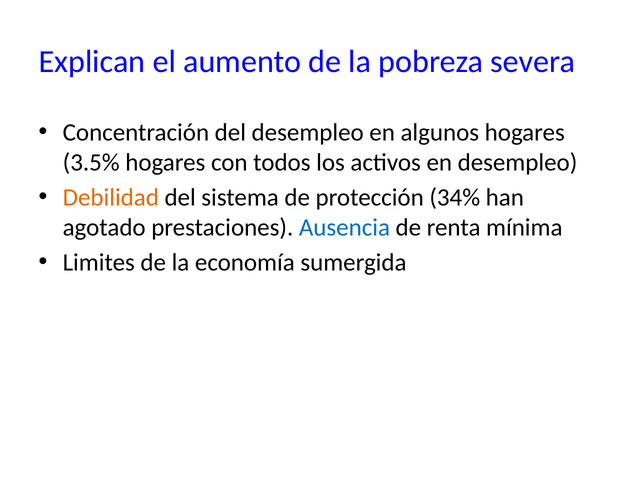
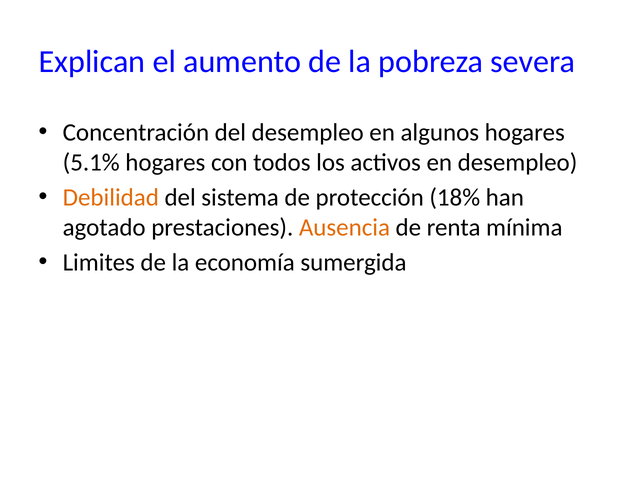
3.5%: 3.5% -> 5.1% (91, 163)
34%: 34% -> 18% (455, 198)
Ausencia colour: blue -> orange (344, 228)
